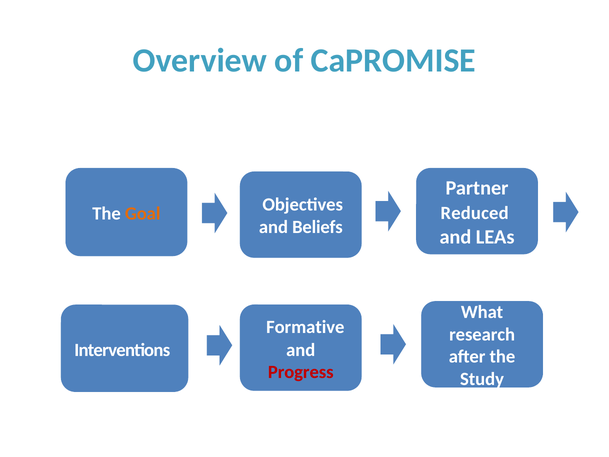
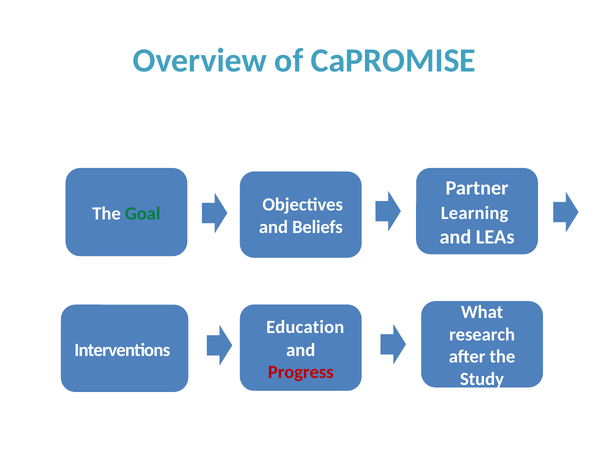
Reduced: Reduced -> Learning (475, 213)
Goal colour: orange -> green (143, 213)
Formative: Formative -> Education (305, 327)
